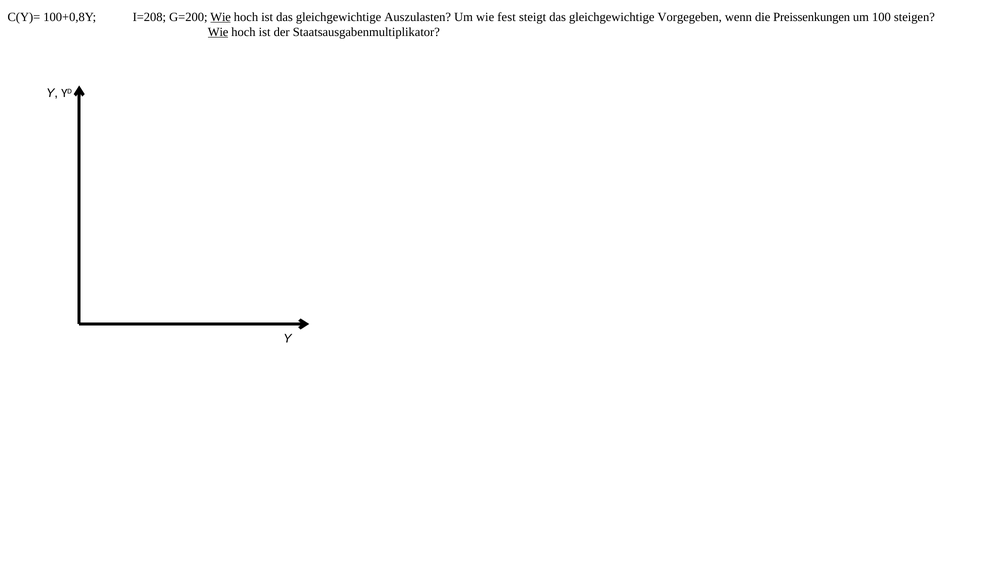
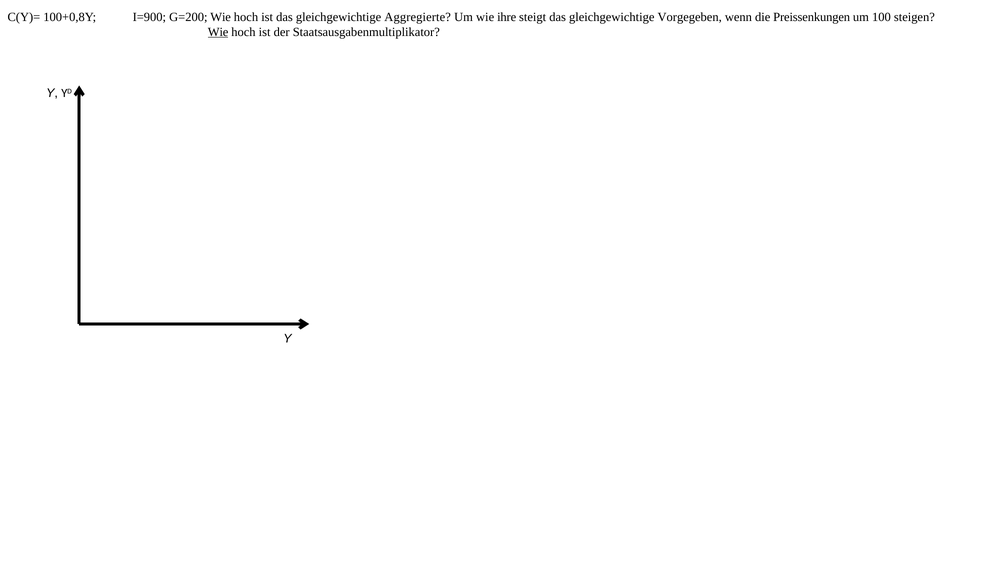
I=208: I=208 -> I=900 (149, 17)
Wie underline: present -> none (221, 17)
Auszulasten: Auszulasten -> Aggregierte (418, 17)
fest: fest -> ihre (507, 17)
